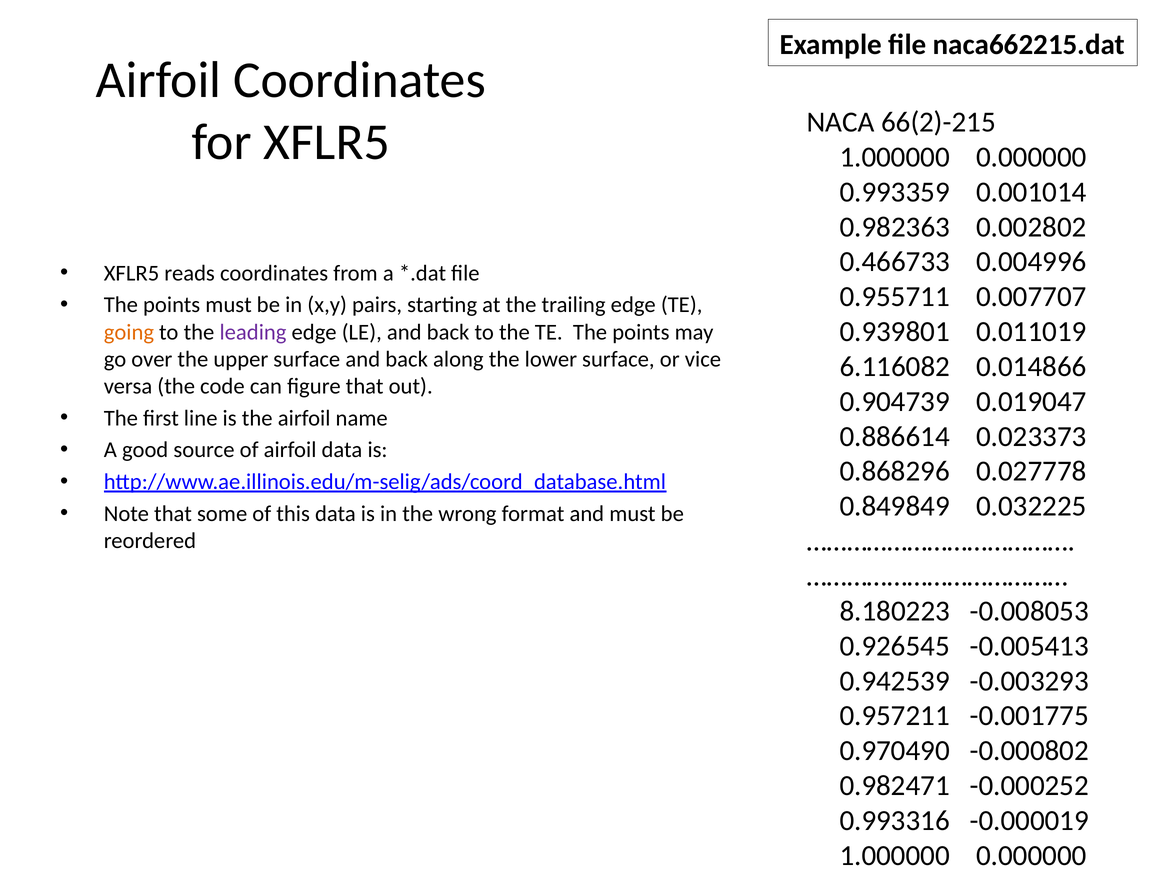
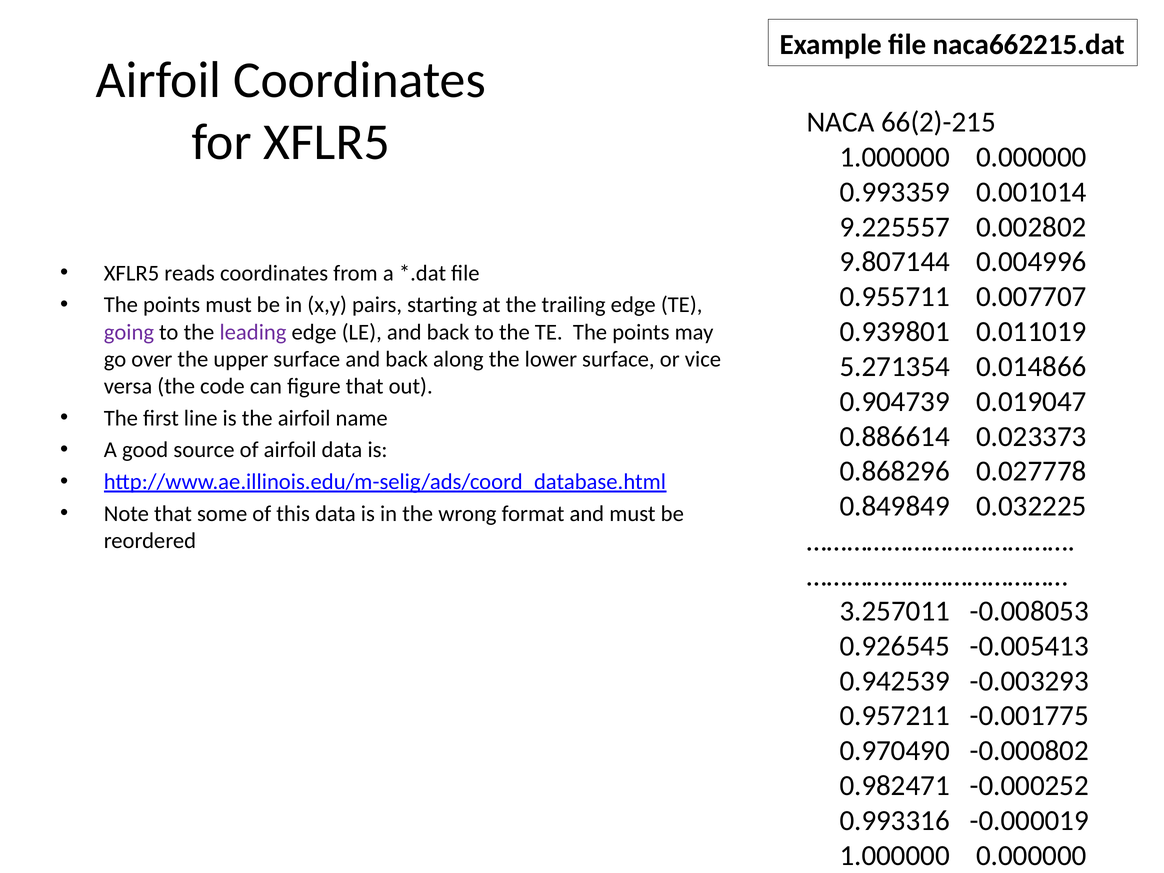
0.982363: 0.982363 -> 9.225557 (895, 227)
0.466733: 0.466733 -> 9.807144 (895, 262)
going colour: orange -> purple (129, 332)
6.116082: 6.116082 -> 5.271354 (895, 367)
8.180223: 8.180223 -> 3.257011 (895, 611)
